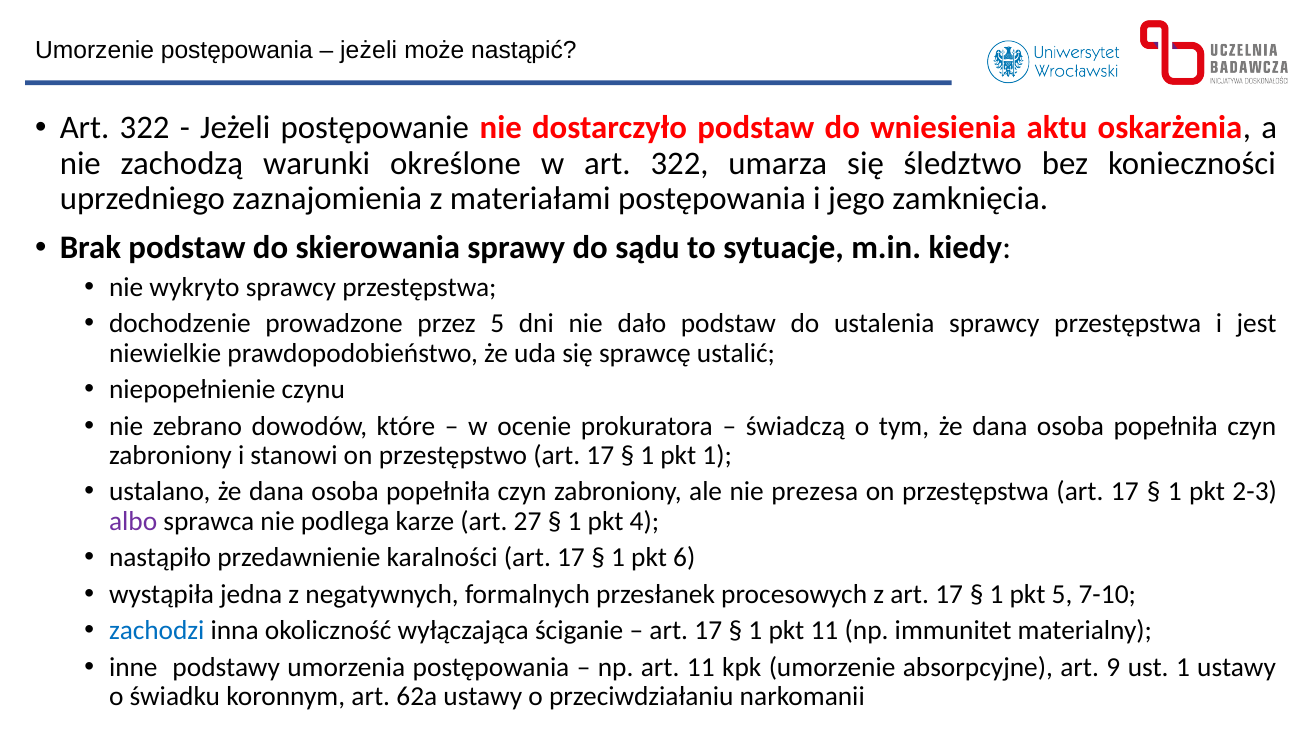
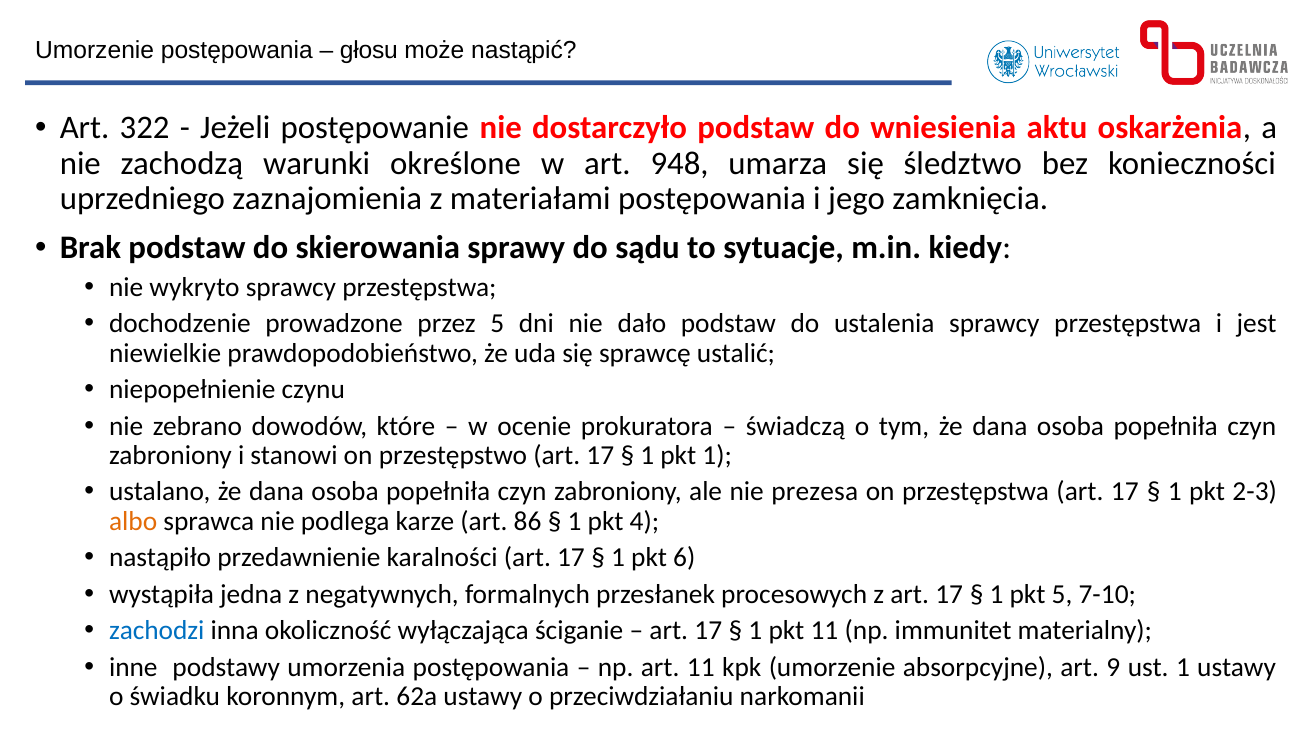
jeżeli: jeżeli -> głosu (369, 50)
w art 322: 322 -> 948 (680, 163)
albo colour: purple -> orange (133, 521)
27: 27 -> 86 (527, 521)
